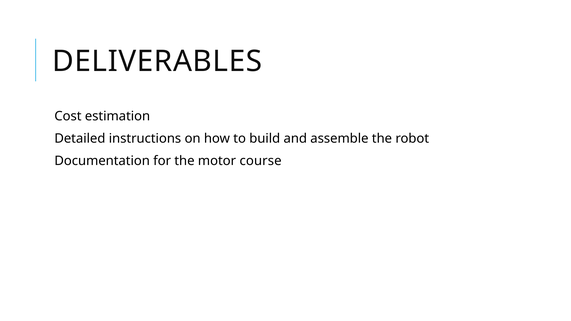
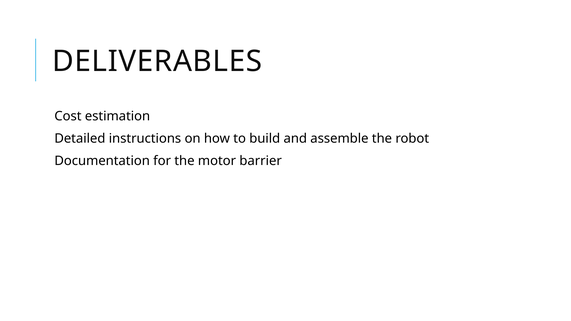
course: course -> barrier (261, 161)
